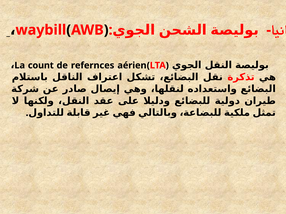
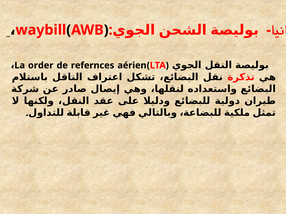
count: count -> order (41, 66)
